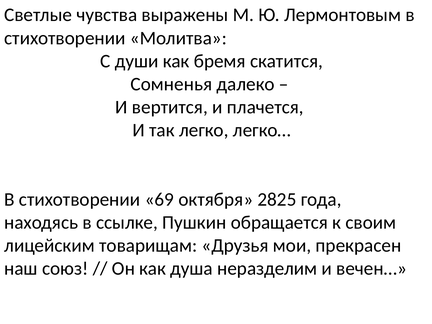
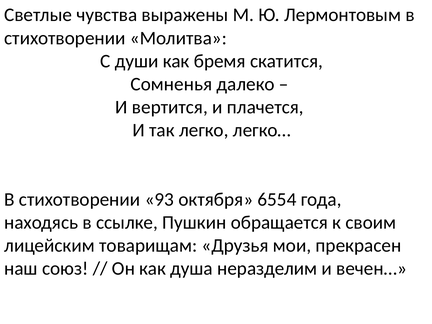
69: 69 -> 93 (159, 199)
2825: 2825 -> 6554 (277, 199)
